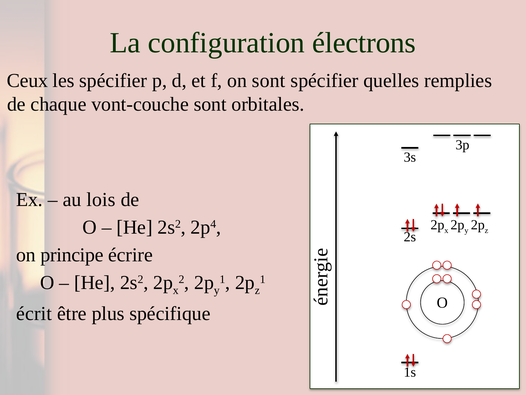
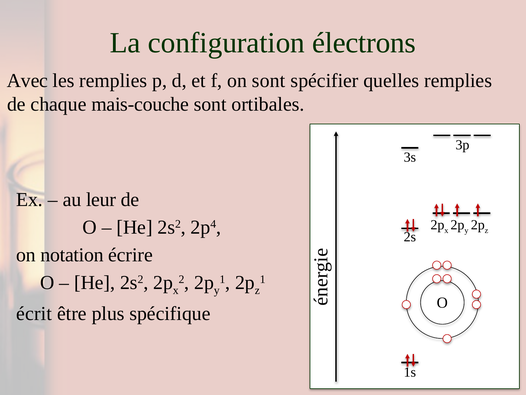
Ceux: Ceux -> Avec (27, 81)
les spécifier: spécifier -> remplies (113, 81)
vont-couche: vont-couche -> mais-couche (140, 104)
orbitales: orbitales -> ortibales (268, 104)
lois: lois -> leur (101, 199)
principe: principe -> notation (72, 255)
